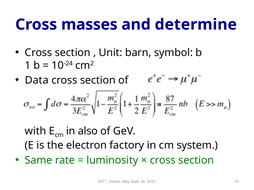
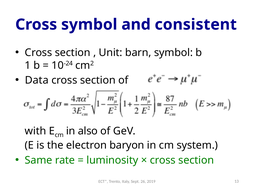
Cross masses: masses -> symbol (89, 25)
determine: determine -> consistent (196, 25)
factory: factory -> baryon (127, 146)
